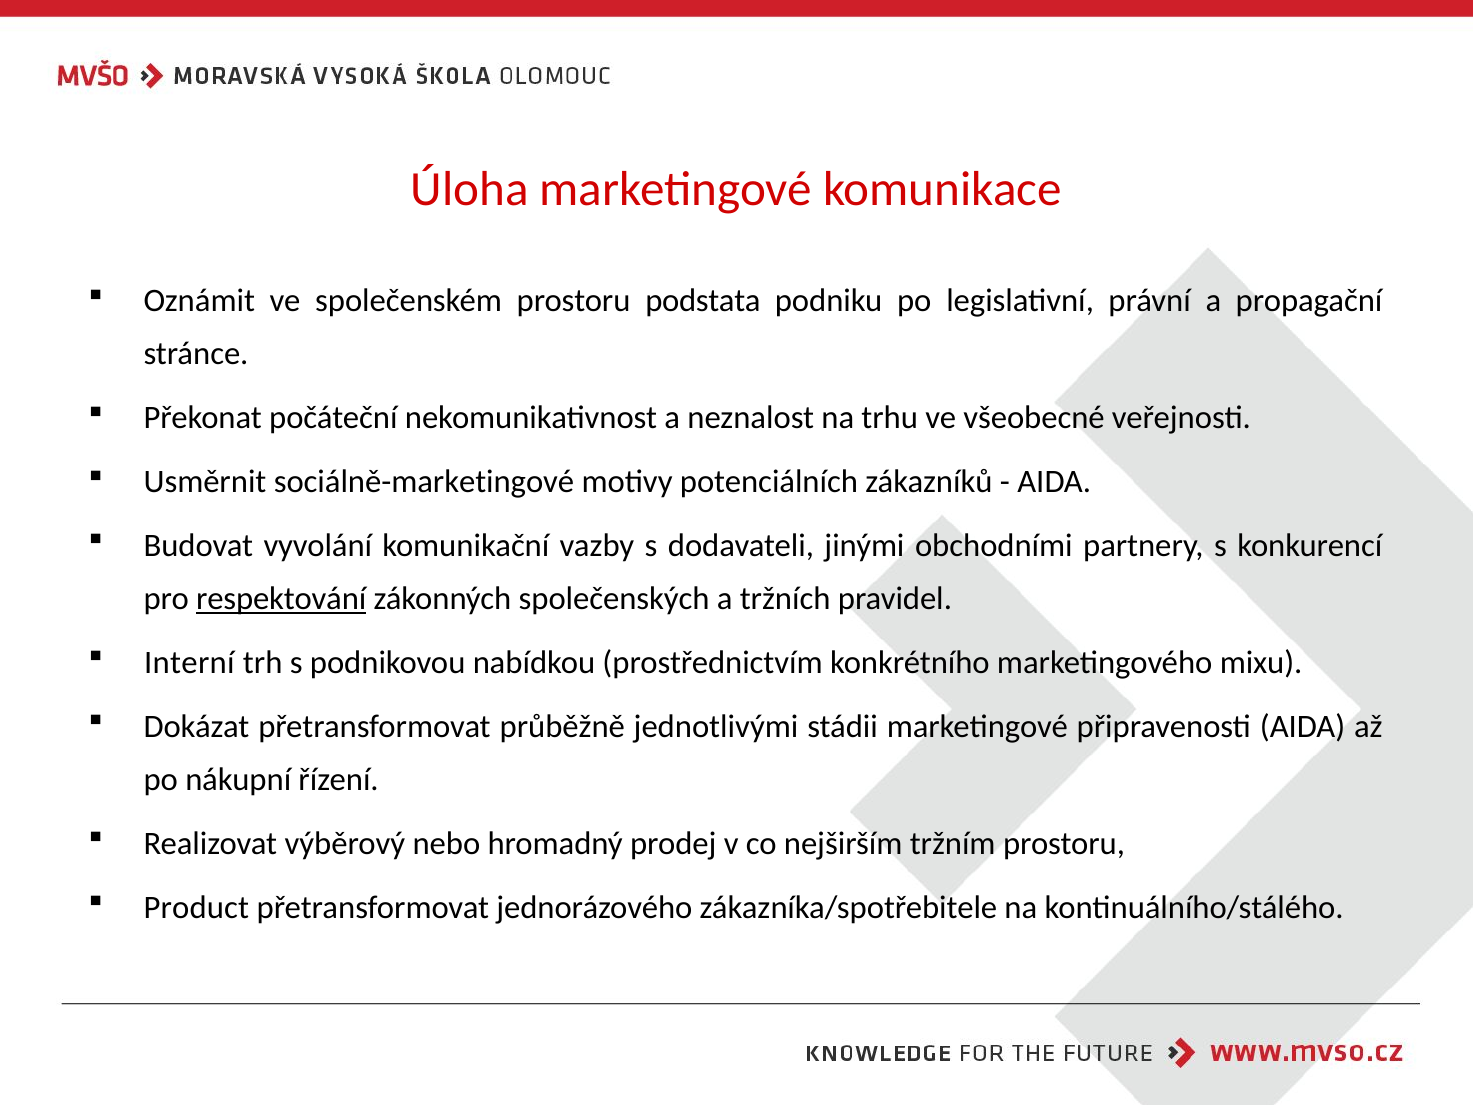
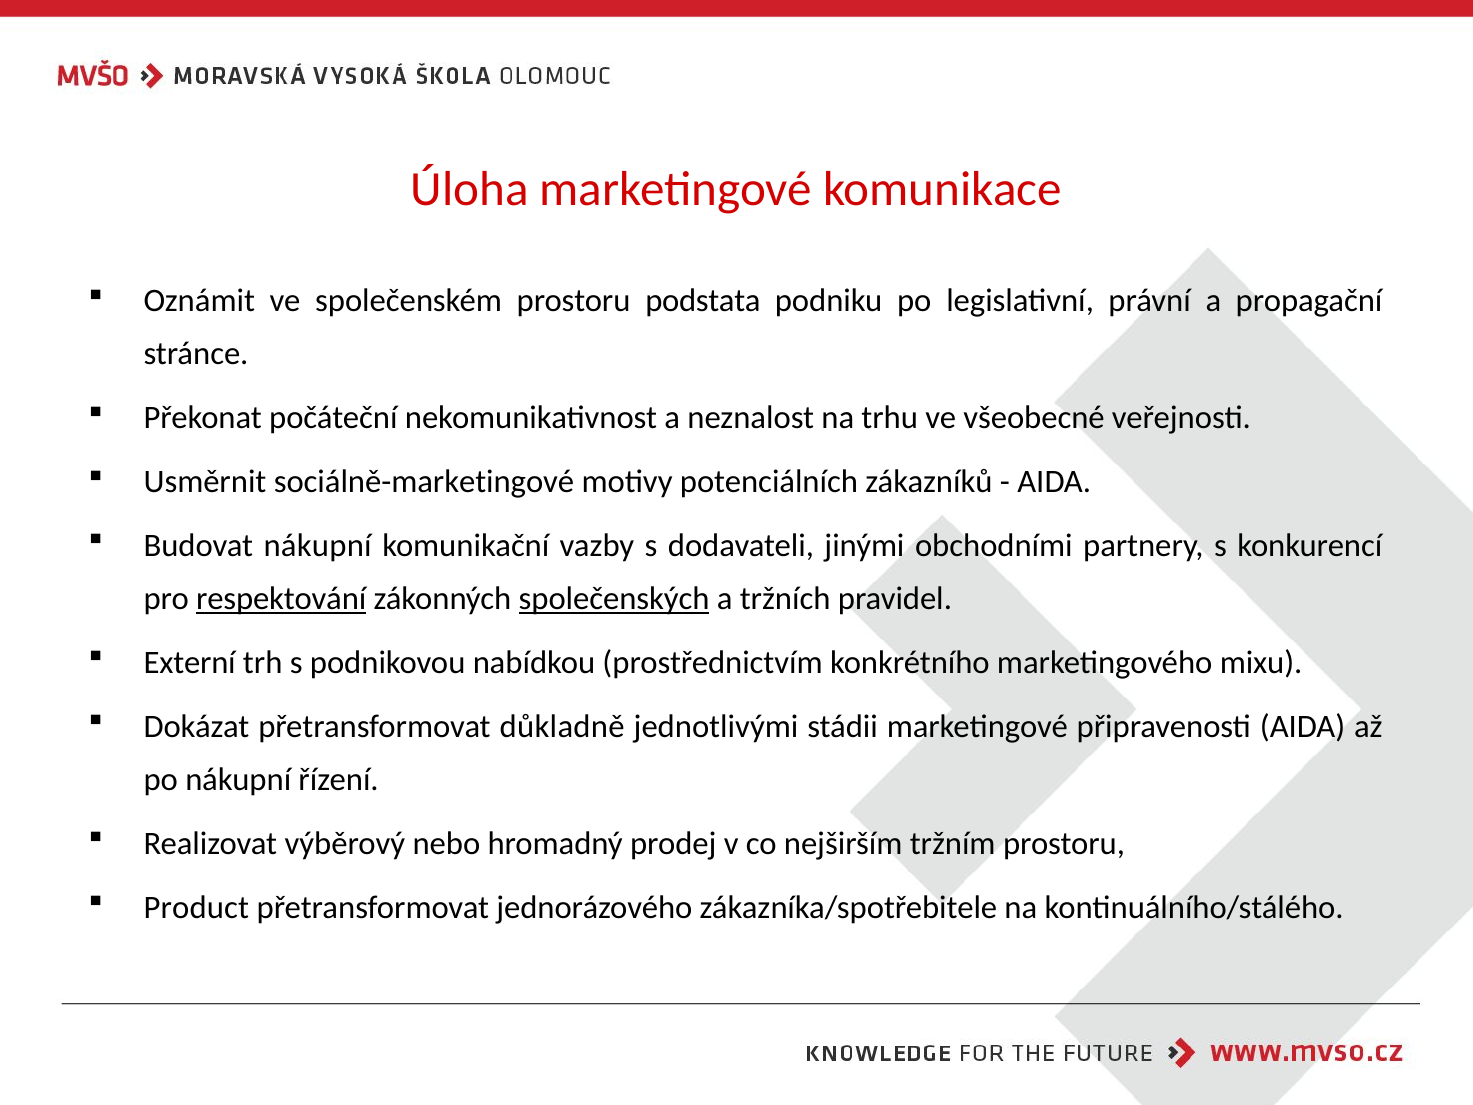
Budovat vyvolání: vyvolání -> nákupní (318, 546)
společenských underline: none -> present (614, 599)
Interní: Interní -> Externí (190, 662)
průběžně: průběžně -> důkladně (562, 726)
